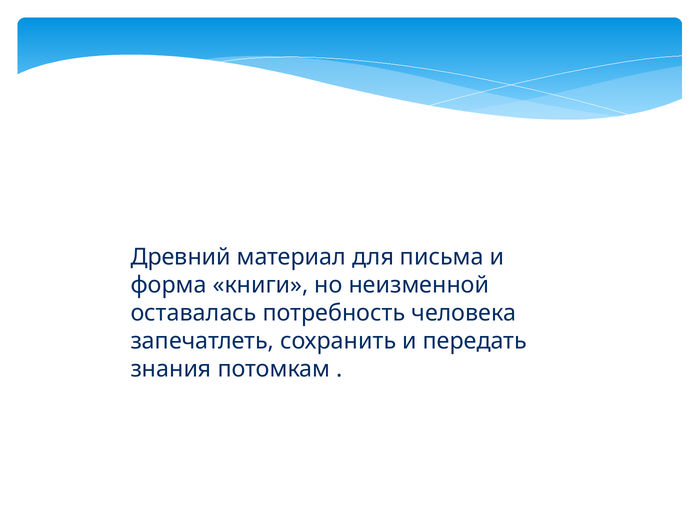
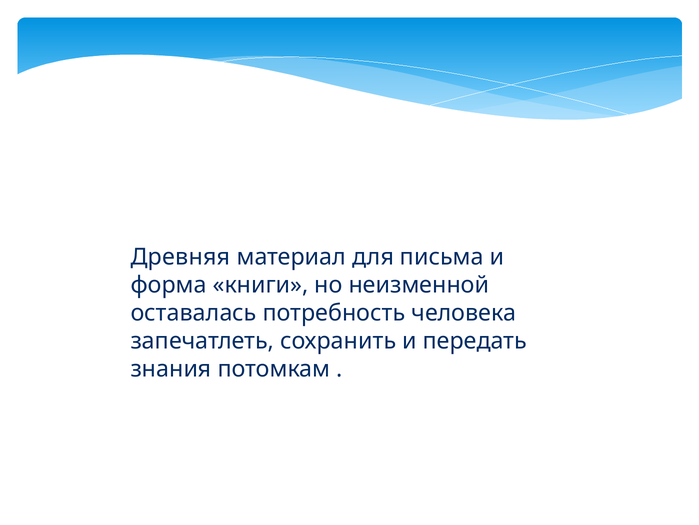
Древний: Древний -> Древняя (181, 256)
